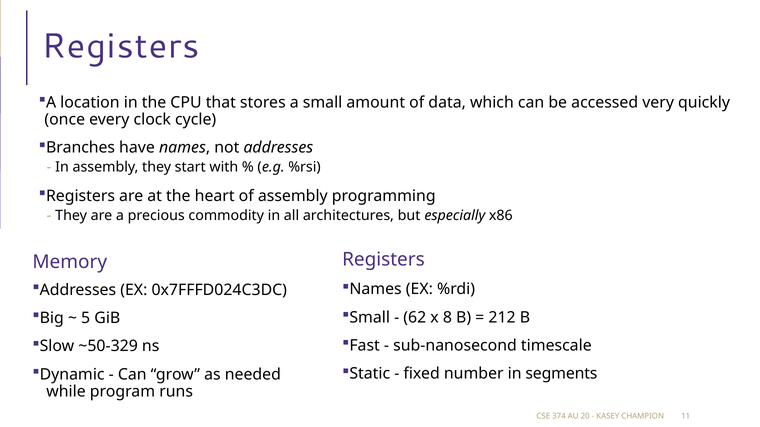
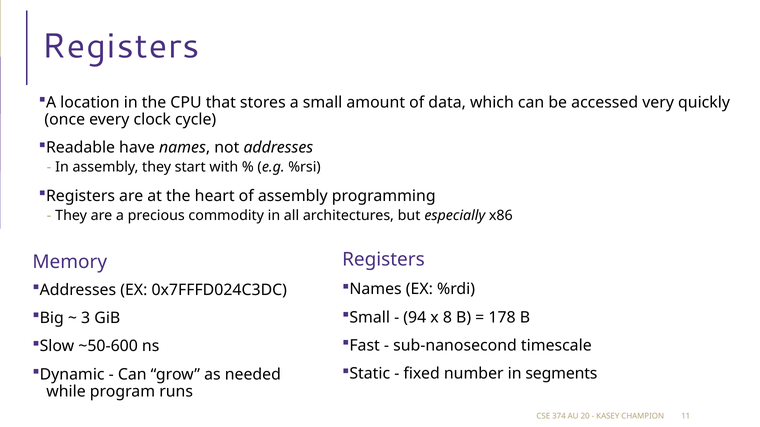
Branches: Branches -> Readable (81, 148)
62: 62 -> 94 (415, 318)
212: 212 -> 178 (502, 318)
5: 5 -> 3 (86, 318)
~50-329: ~50-329 -> ~50-600 (108, 347)
